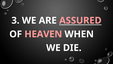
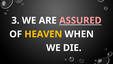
HEAVEN colour: pink -> yellow (43, 34)
